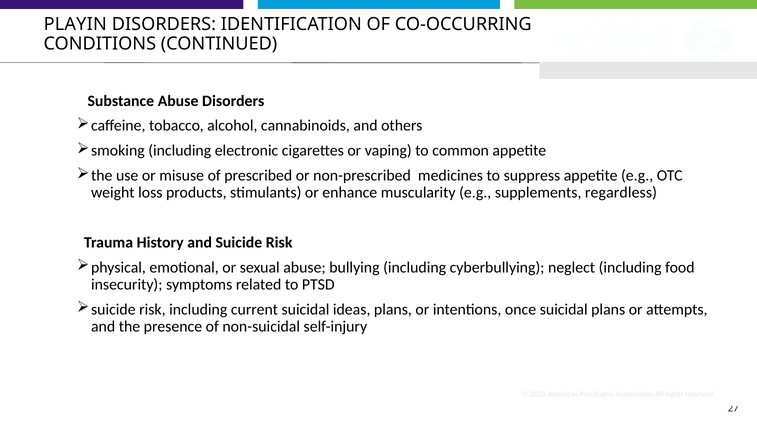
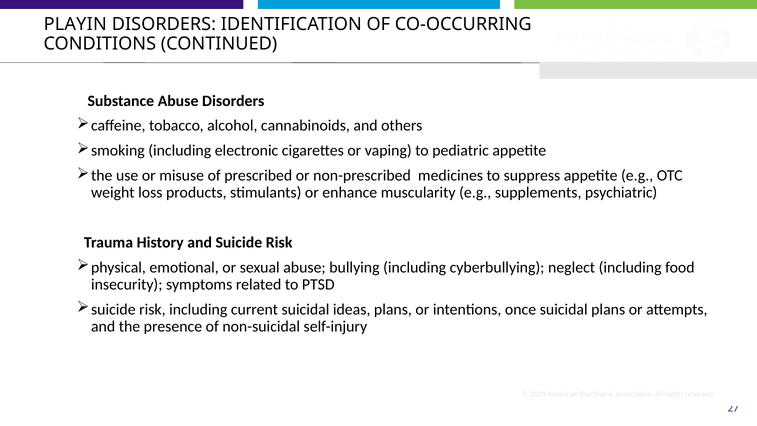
common: common -> pediatric (461, 151)
supplements regardless: regardless -> psychiatric (621, 193)
